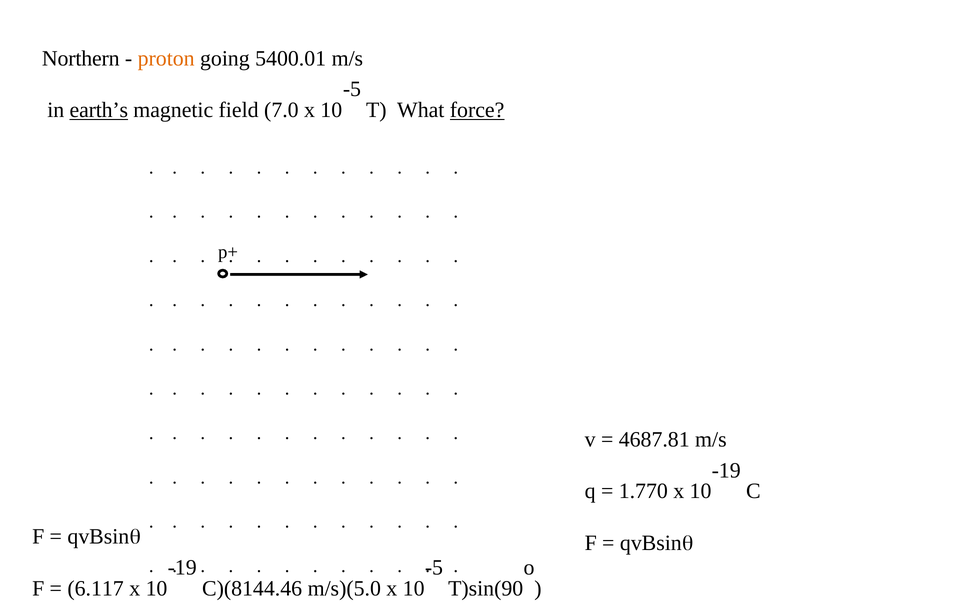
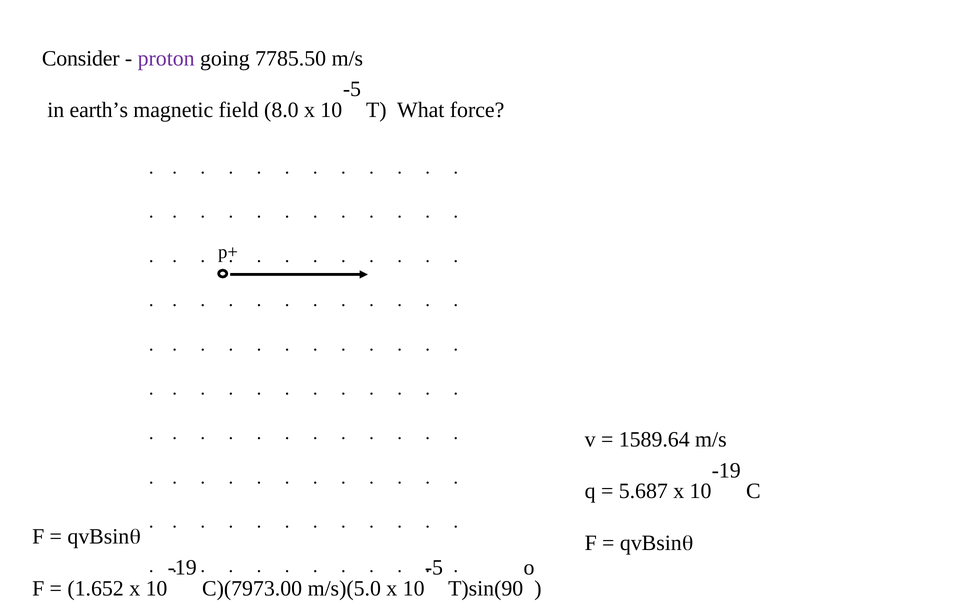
Northern: Northern -> Consider (81, 58)
proton colour: orange -> purple (166, 58)
5400.01: 5400.01 -> 7785.50 (291, 58)
earth’s underline: present -> none (99, 110)
7.0: 7.0 -> 8.0 (281, 110)
force underline: present -> none (477, 110)
4687.81: 4687.81 -> 1589.64 (654, 439)
1.770: 1.770 -> 5.687 (643, 491)
6.117: 6.117 -> 1.652 (96, 588)
C)(8144.46: C)(8144.46 -> C)(7973.00 (252, 588)
